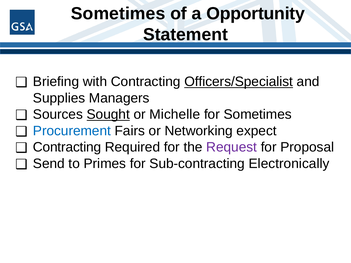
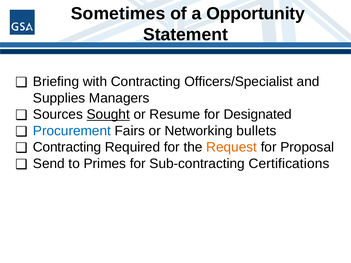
Officers/Specialist underline: present -> none (239, 82)
Michelle: Michelle -> Resume (175, 115)
for Sometimes: Sometimes -> Designated (258, 115)
expect: expect -> bullets (257, 131)
Request colour: purple -> orange (232, 147)
Electronically: Electronically -> Certifications (289, 164)
